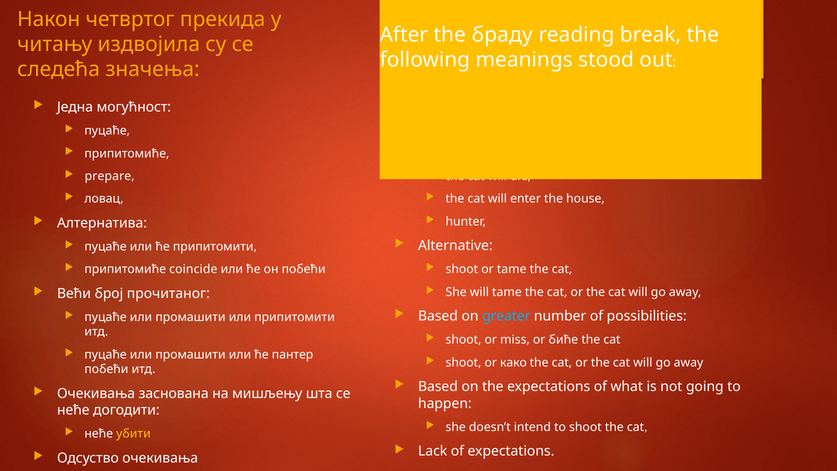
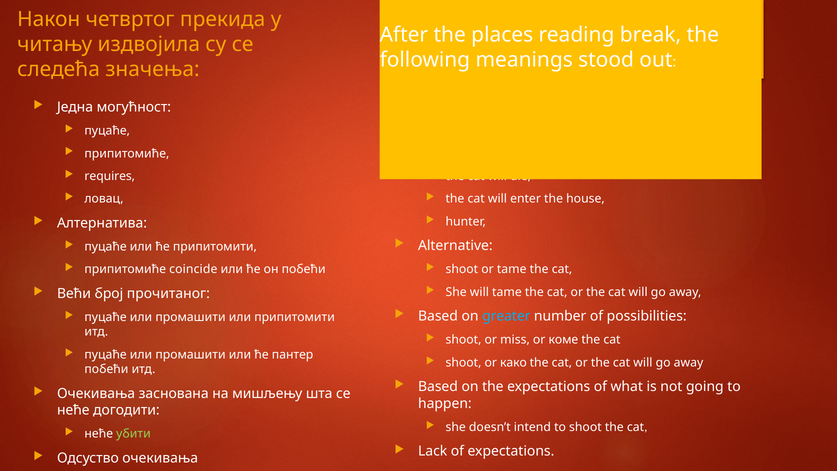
браду: браду -> places (502, 35)
prepare: prepare -> requires (110, 176)
биће: биће -> коме (563, 340)
убити colour: yellow -> light green (133, 434)
